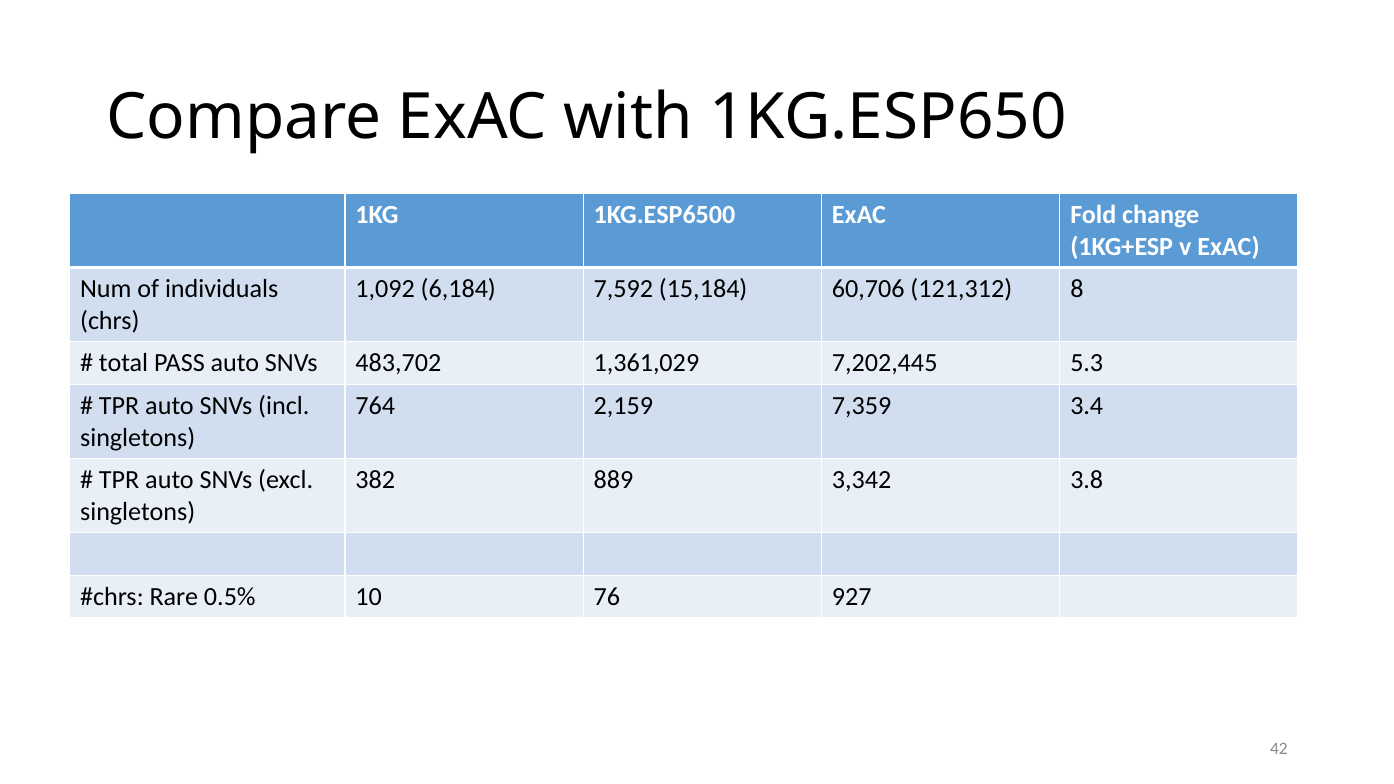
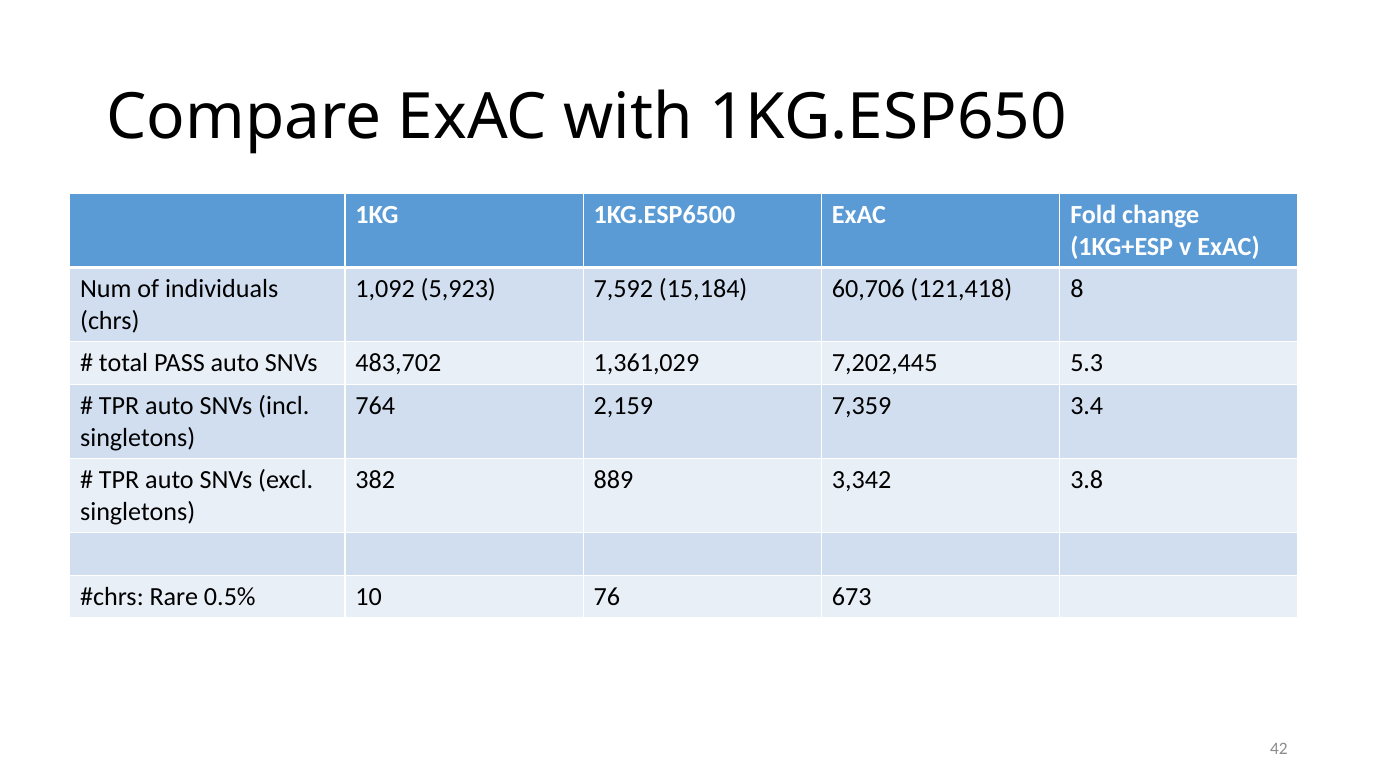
6,184: 6,184 -> 5,923 (458, 289)
121,312: 121,312 -> 121,418 (961, 289)
927: 927 -> 673 (852, 597)
